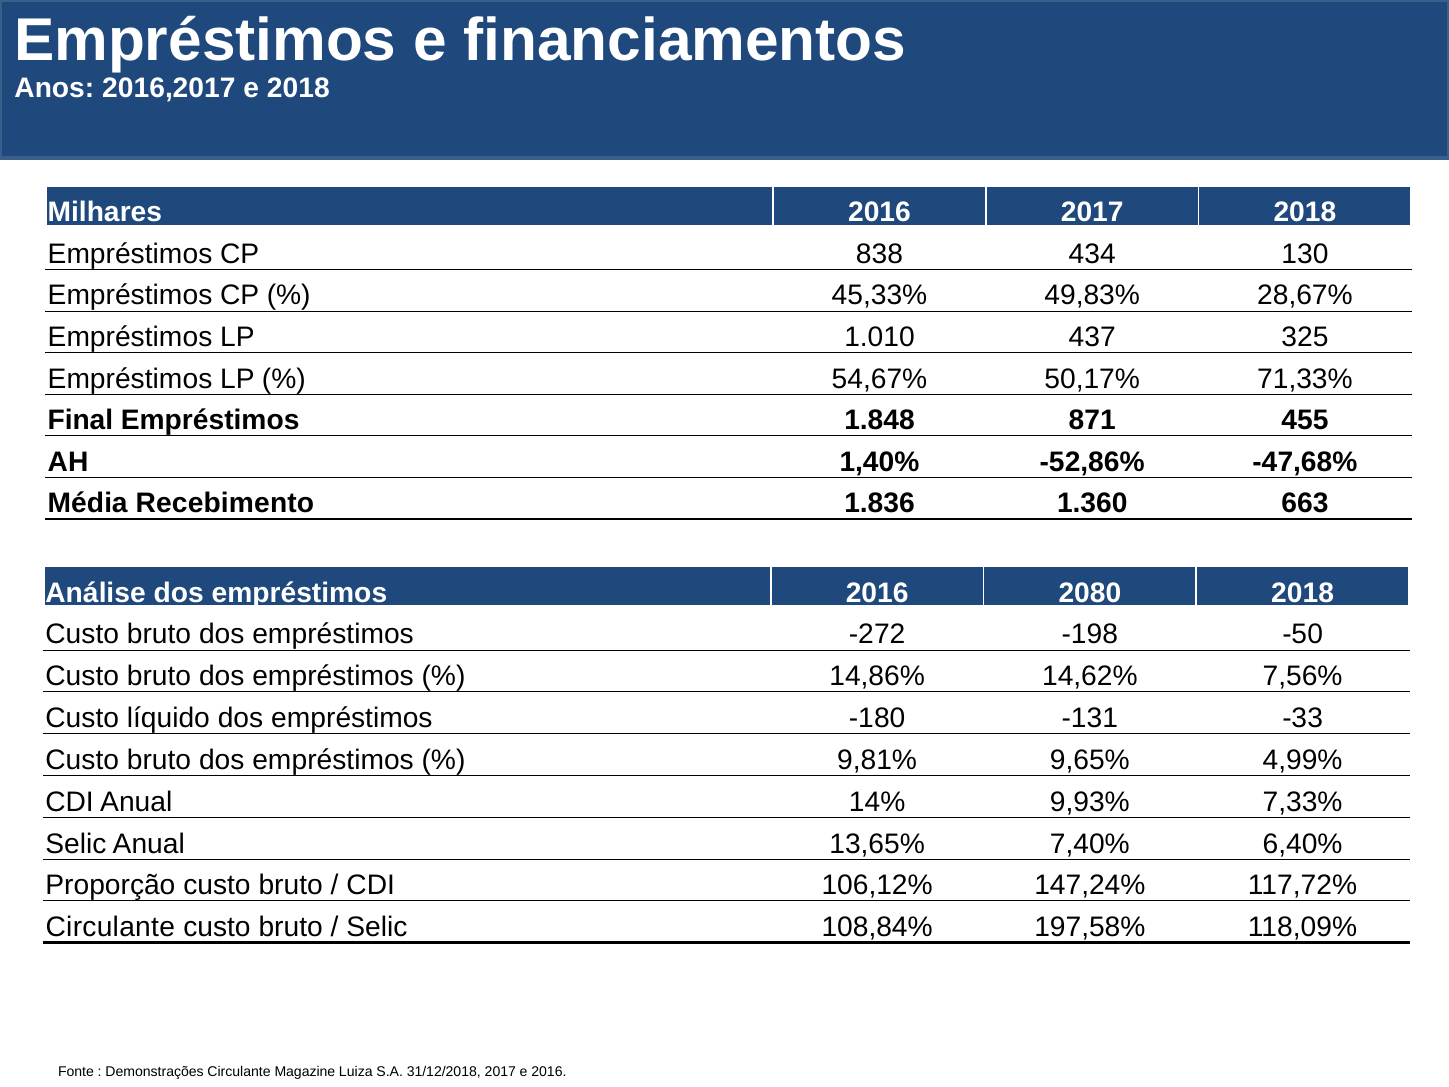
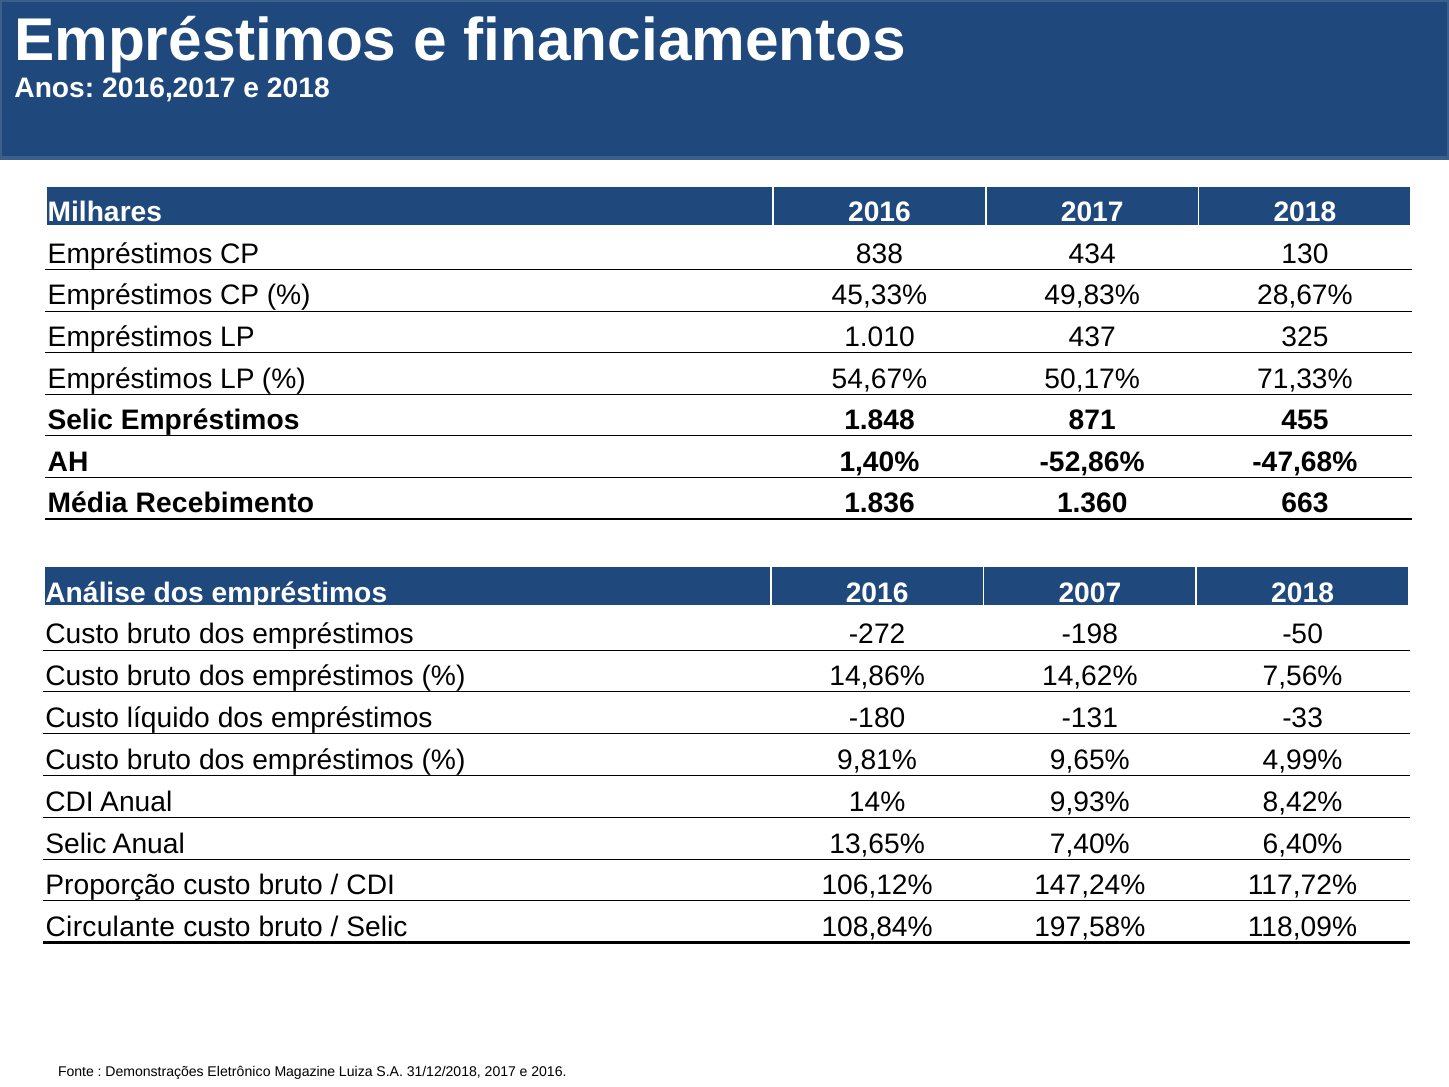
Final: Final -> Selic (80, 420)
2080: 2080 -> 2007 (1090, 593)
7,33%: 7,33% -> 8,42% (1303, 802)
Demonstrações Circulante: Circulante -> Eletrônico (239, 1072)
